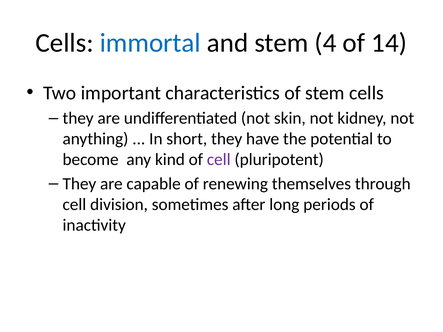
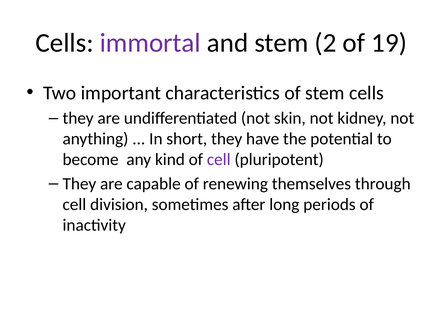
immortal colour: blue -> purple (150, 43)
4: 4 -> 2 (326, 43)
14: 14 -> 19 (389, 43)
